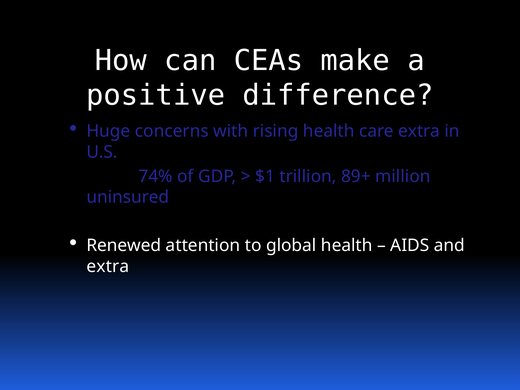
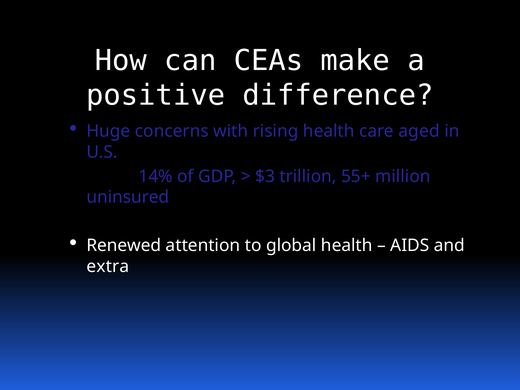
care extra: extra -> aged (419, 131)
74%: 74% -> 14% (156, 176)
$1: $1 -> $3 (265, 176)
89+: 89+ -> 55+ (356, 176)
